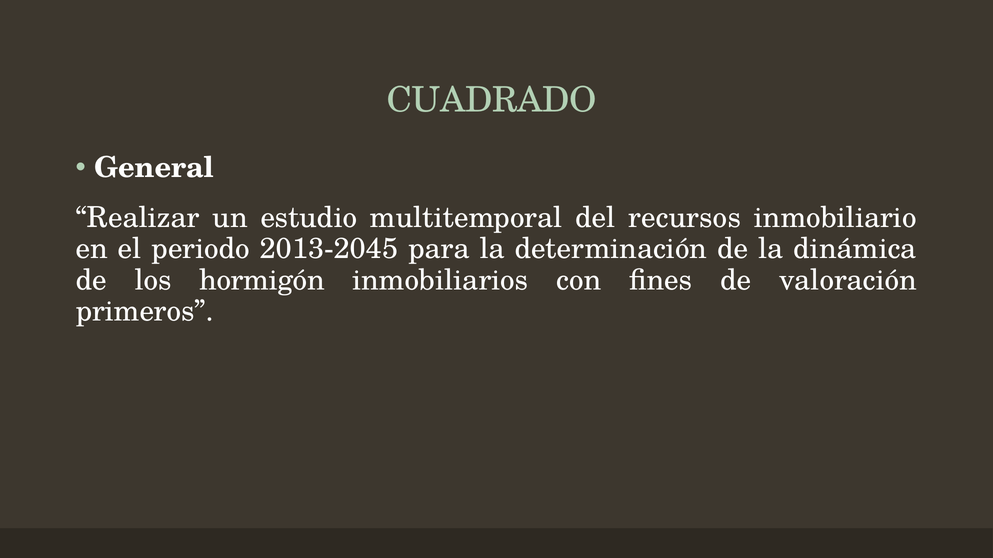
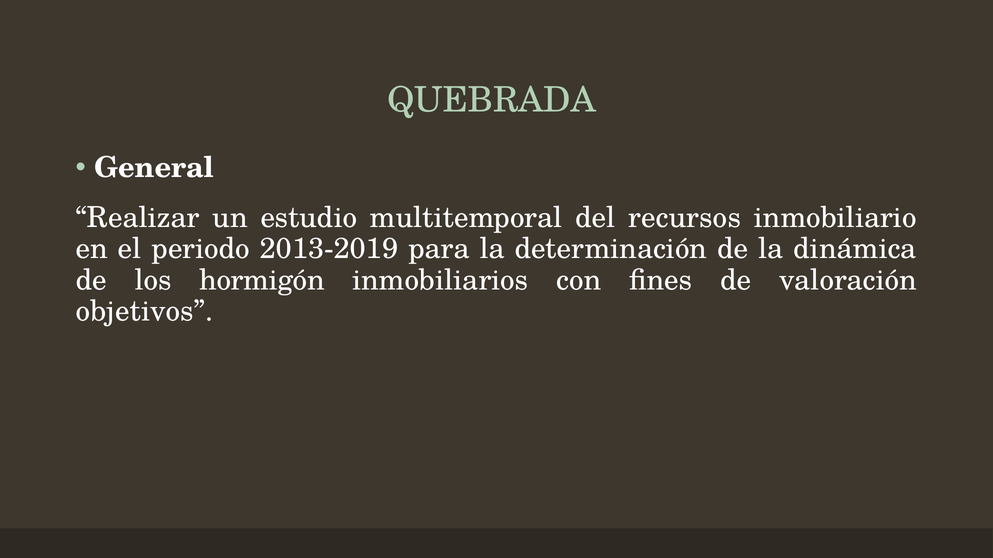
CUADRADO: CUADRADO -> QUEBRADA (492, 100)
2013-2045: 2013-2045 -> 2013-2019 (329, 249)
primeros: primeros -> objetivos (145, 312)
